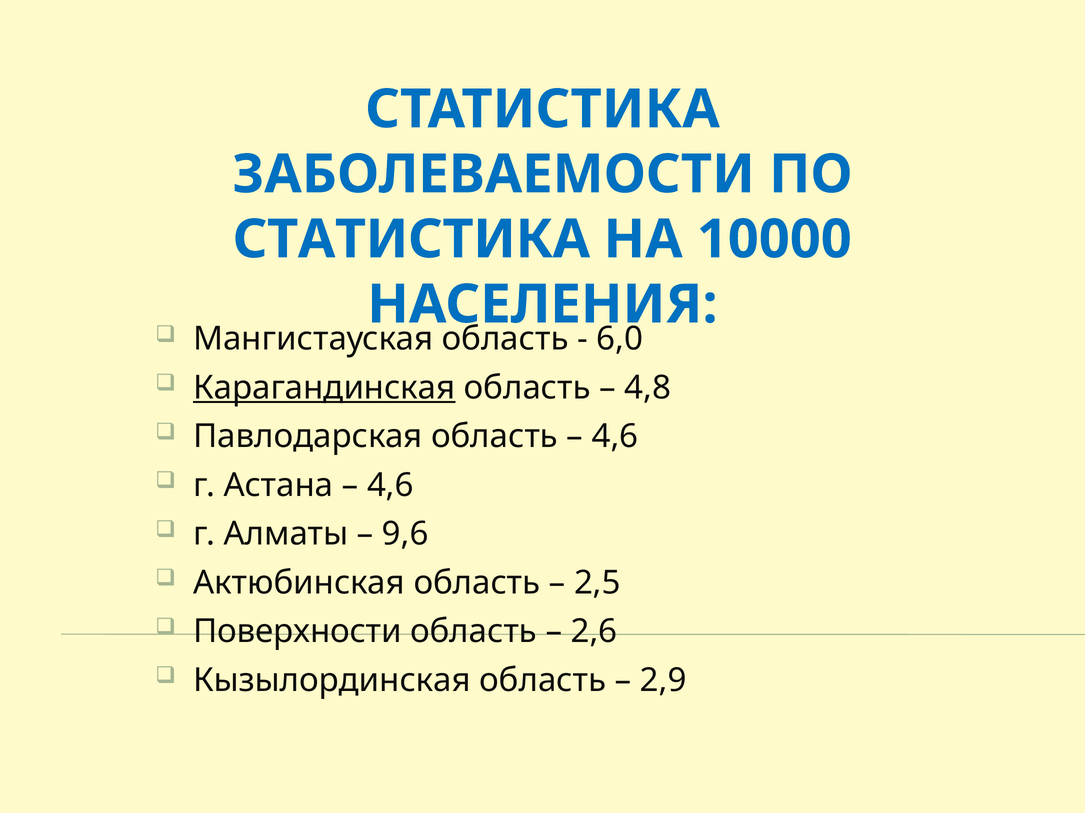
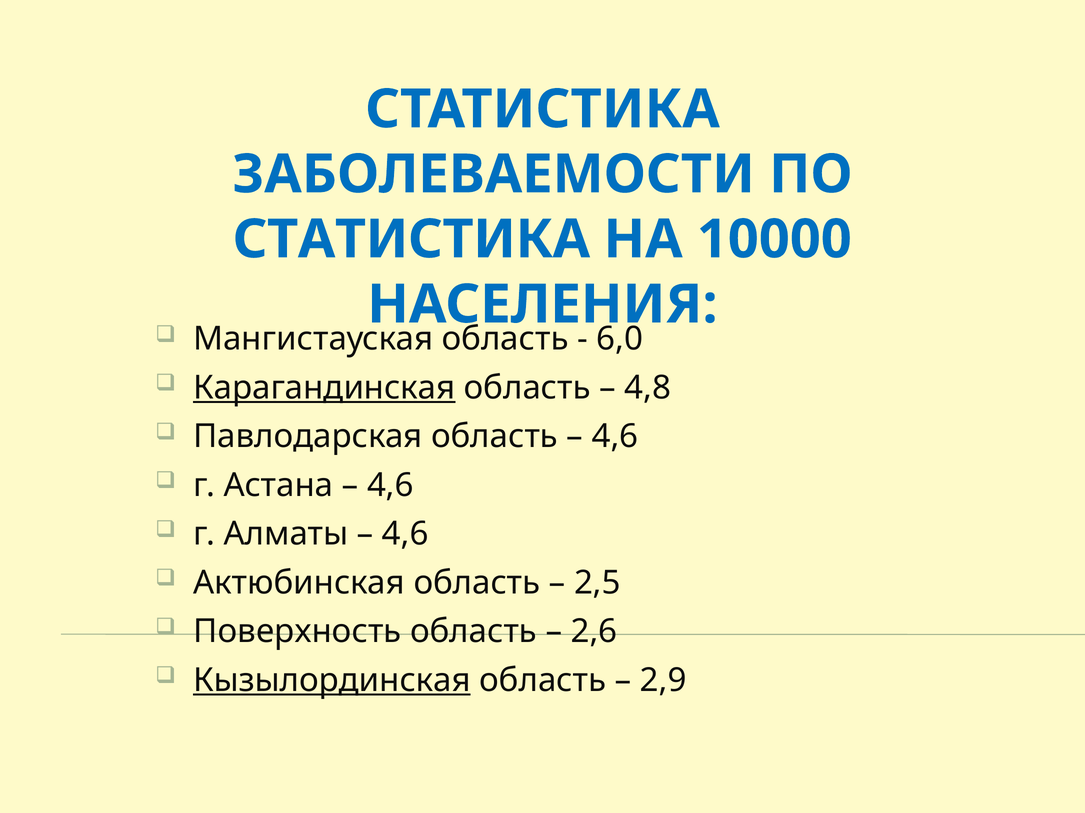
9,6: 9,6 -> 4,6 (405, 534)
Поверхности: Поверхности -> Поверхность (297, 632)
Кызылординская underline: none -> present (332, 681)
